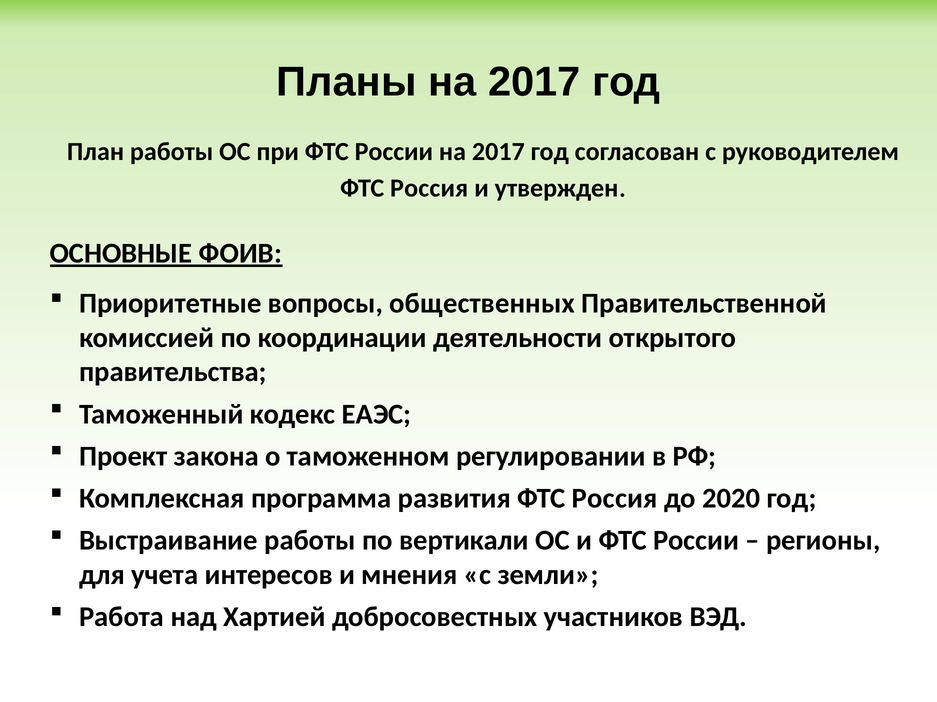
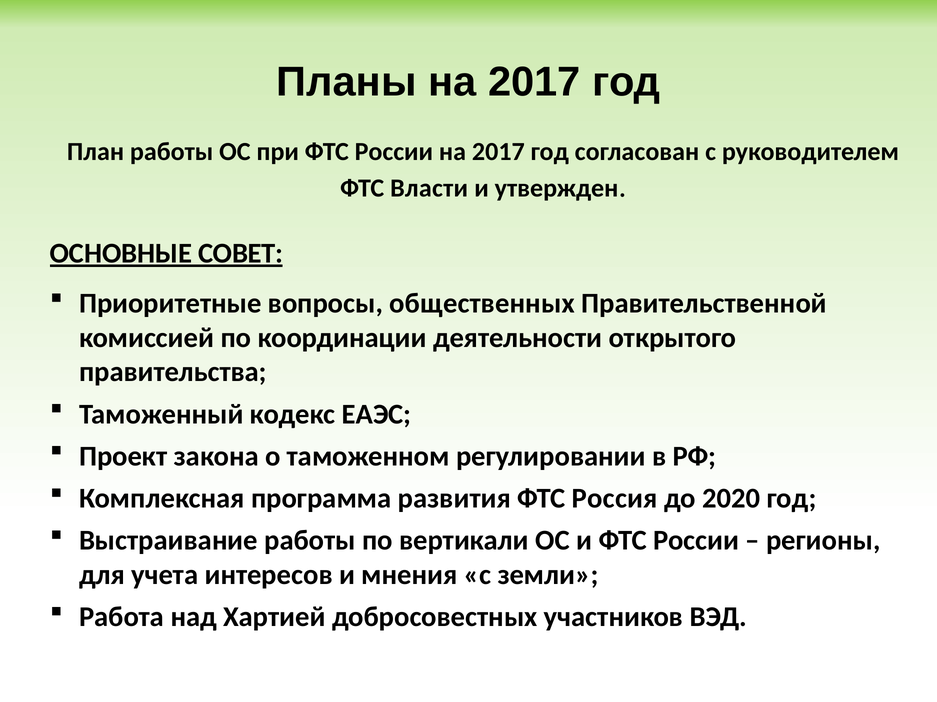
Россия: Россия -> Власти (429, 189)
ФОИВ: ФОИВ -> СОВЕТ (241, 254)
